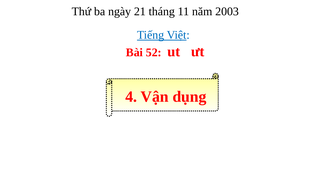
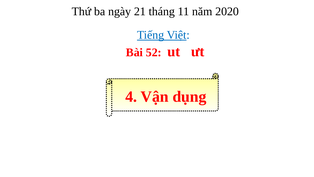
2003: 2003 -> 2020 (227, 12)
